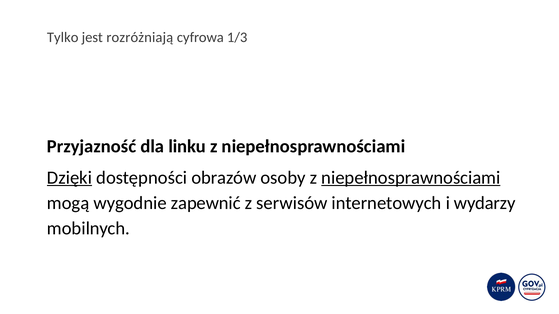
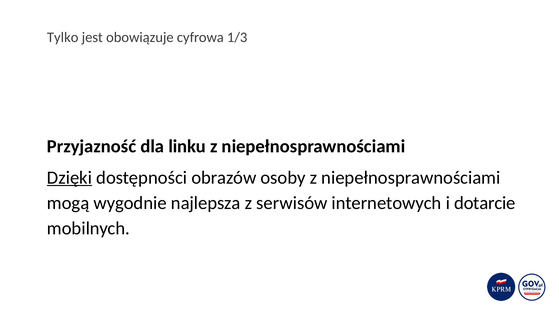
rozróżniają: rozróżniają -> obowiązuje (140, 37)
niepełnosprawnościami underline: present -> none (411, 178)
zapewnić: zapewnić -> najlepsza (206, 203)
wydarzy: wydarzy -> dotarcie (485, 203)
